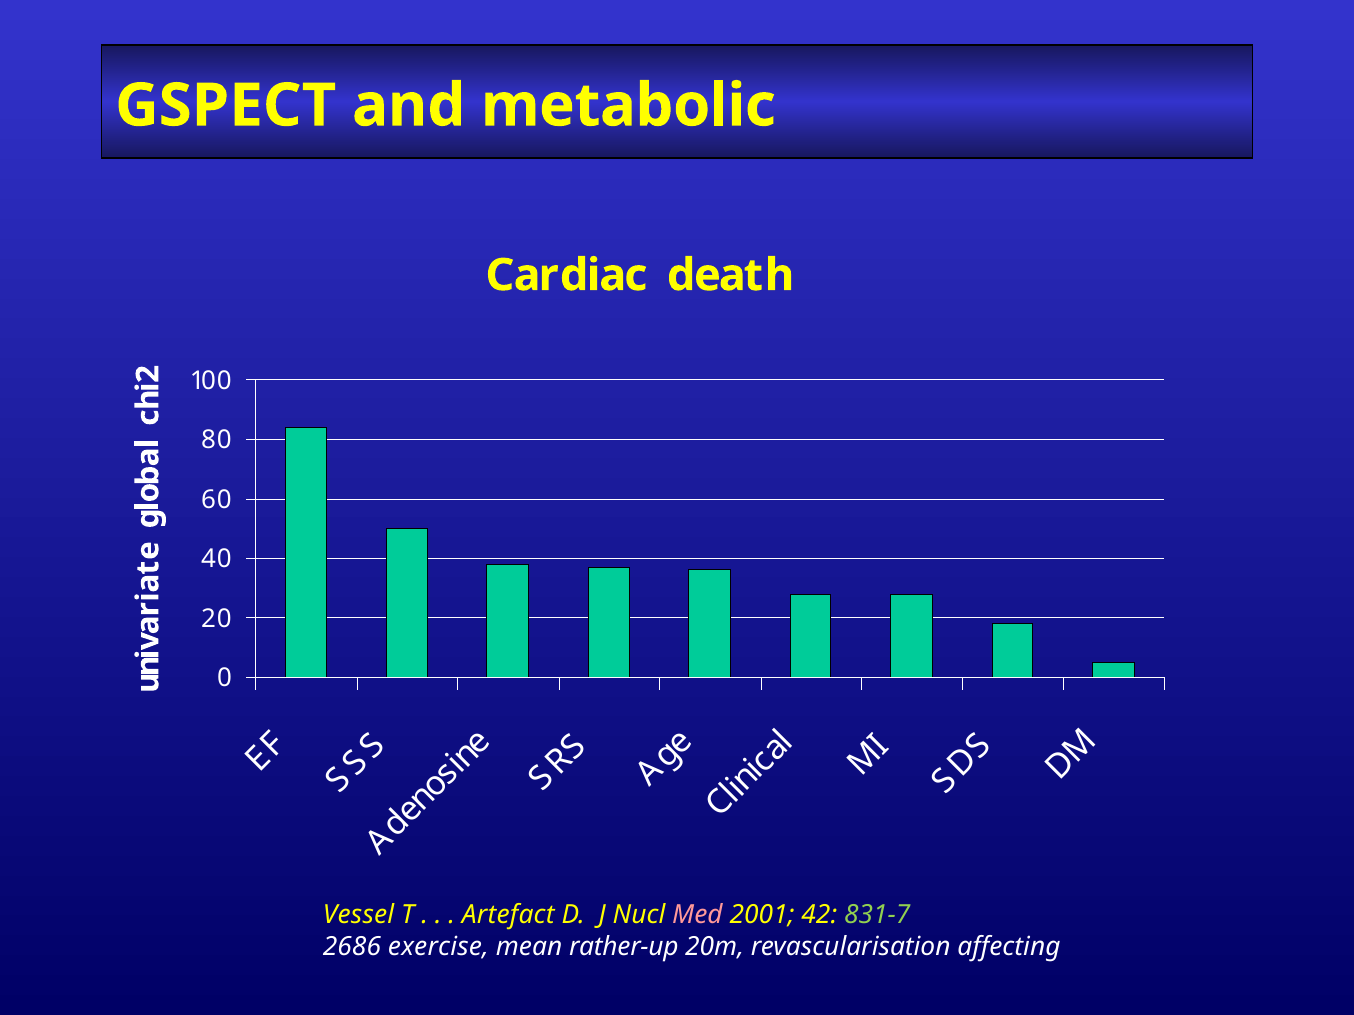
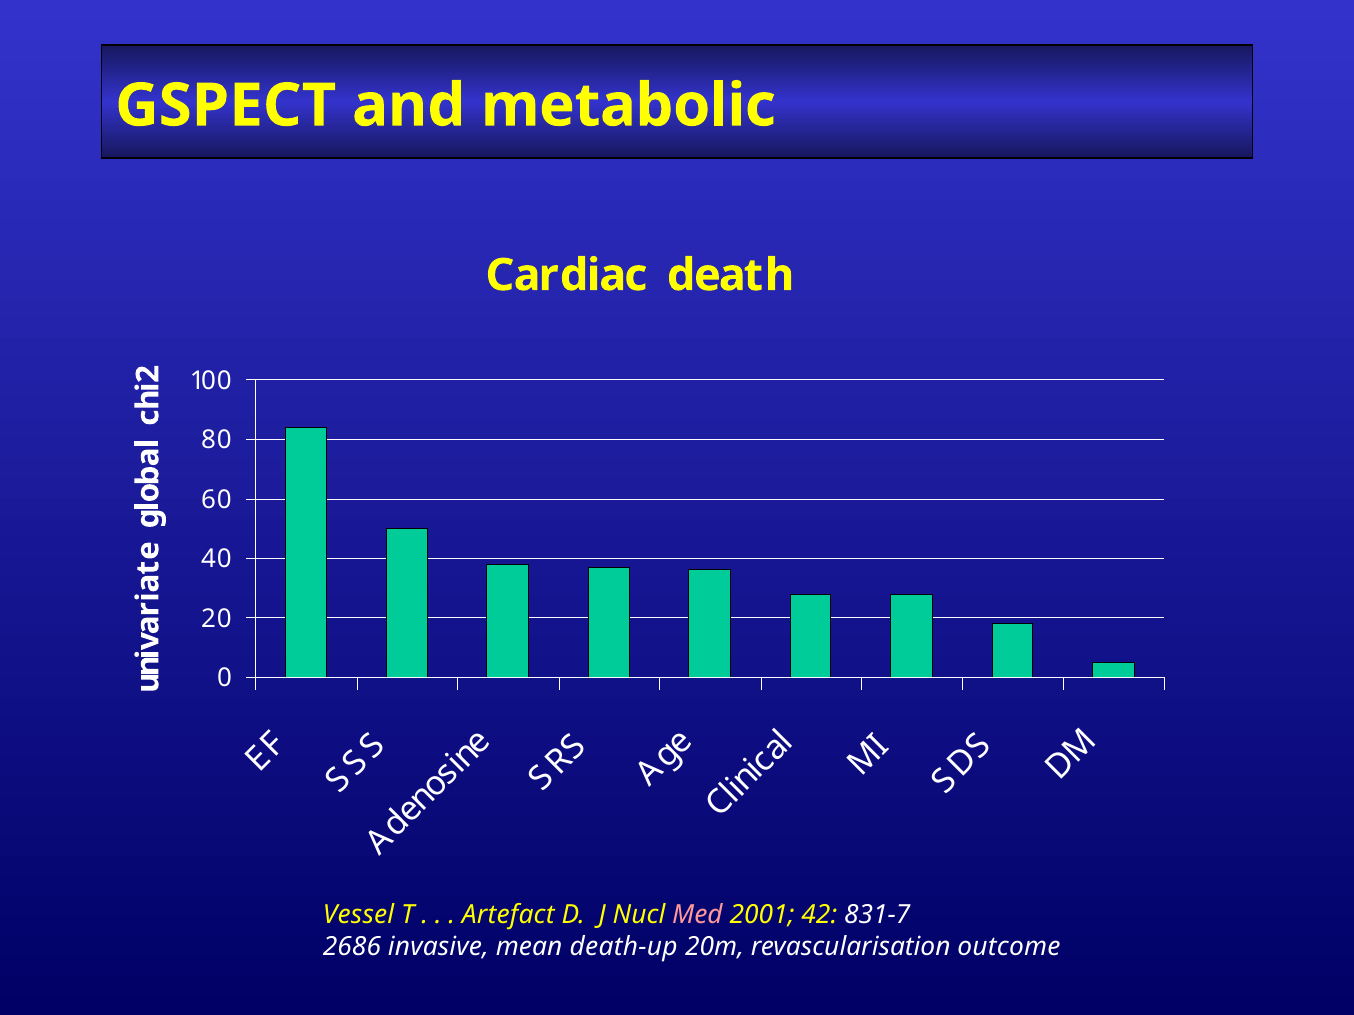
831-7 colour: light green -> white (877, 916)
exercise: exercise -> invasive (438, 947)
rather-up: rather-up -> death-up (624, 947)
affecting: affecting -> outcome (1009, 947)
